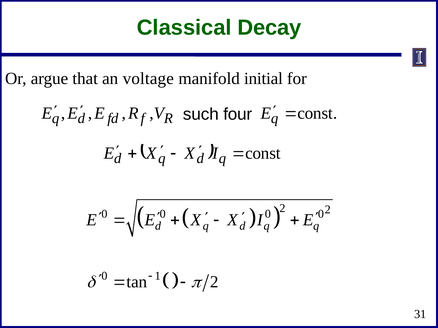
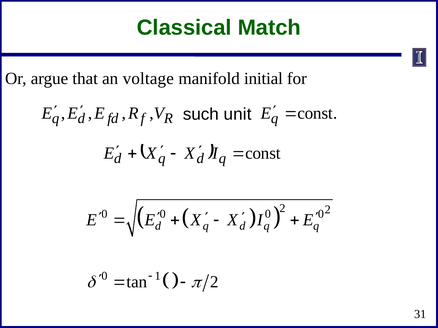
Decay: Decay -> Match (269, 28)
four: four -> unit (238, 114)
